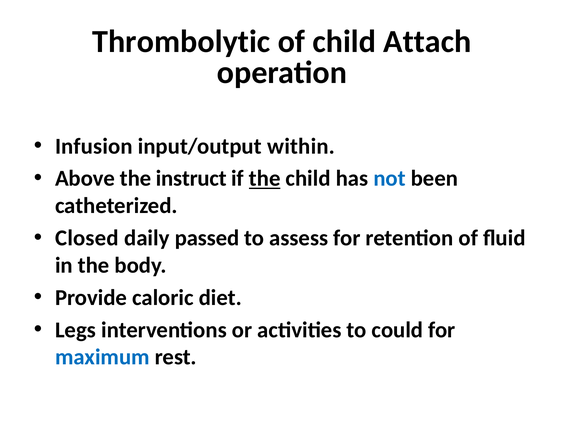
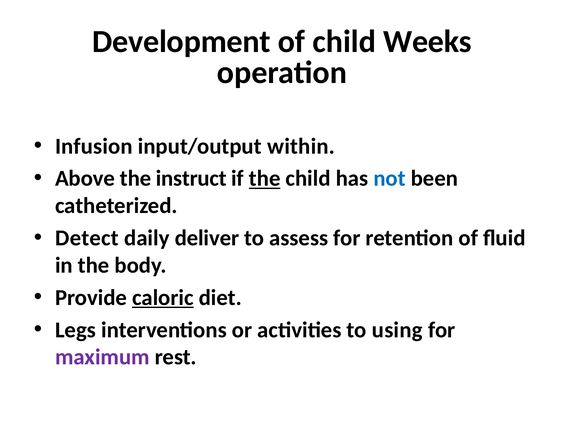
Thrombolytic: Thrombolytic -> Development (181, 42)
Attach: Attach -> Weeks (428, 42)
Closed: Closed -> Detect (87, 238)
passed: passed -> deliver (207, 238)
caloric underline: none -> present (163, 298)
could: could -> using (397, 330)
maximum colour: blue -> purple (102, 357)
